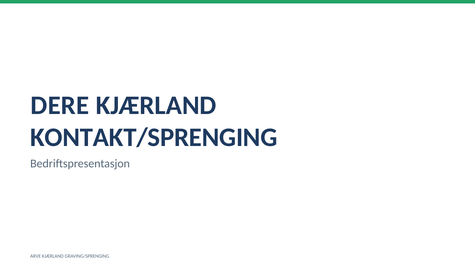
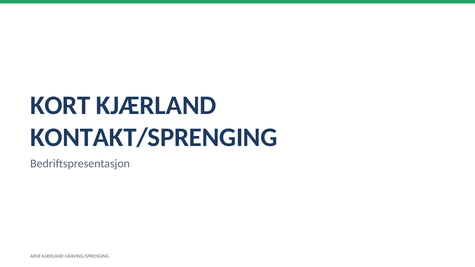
DERE: DERE -> KORT (60, 105)
